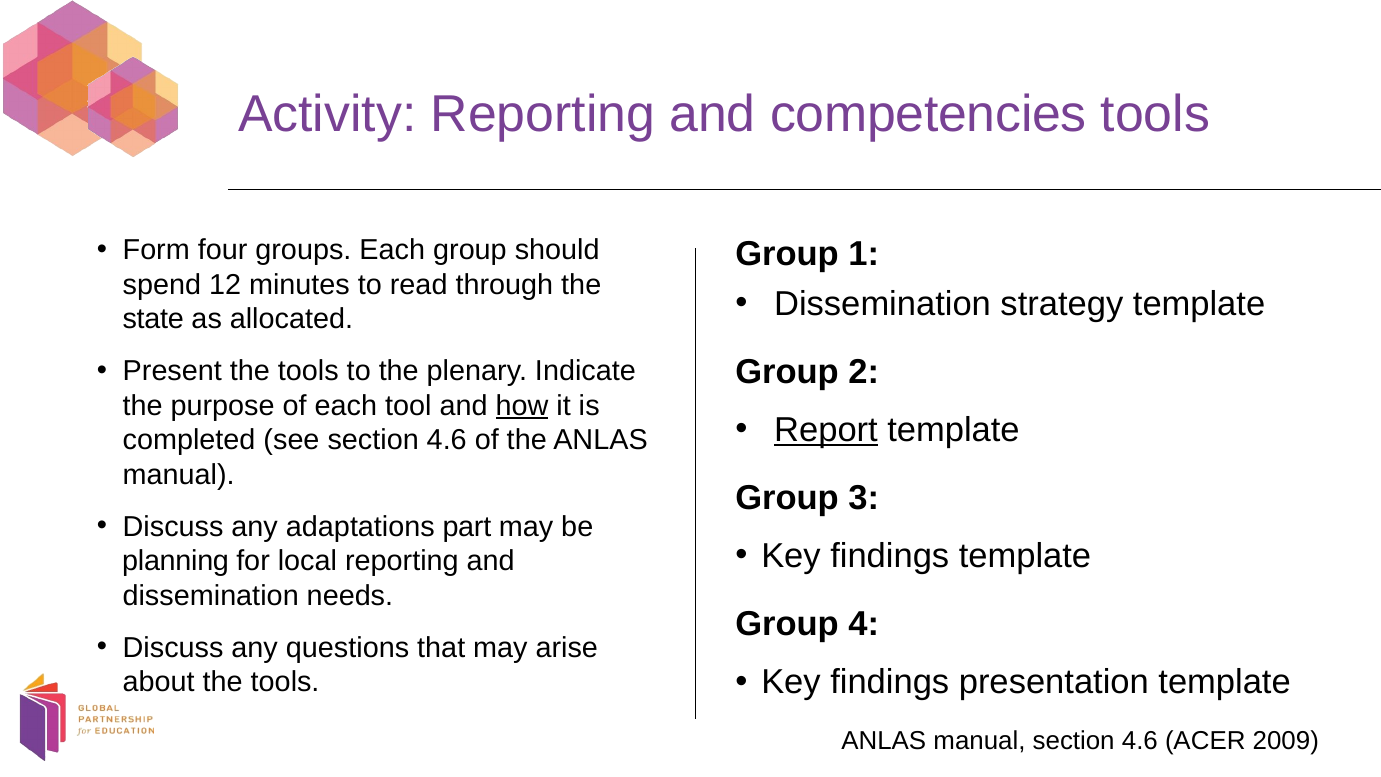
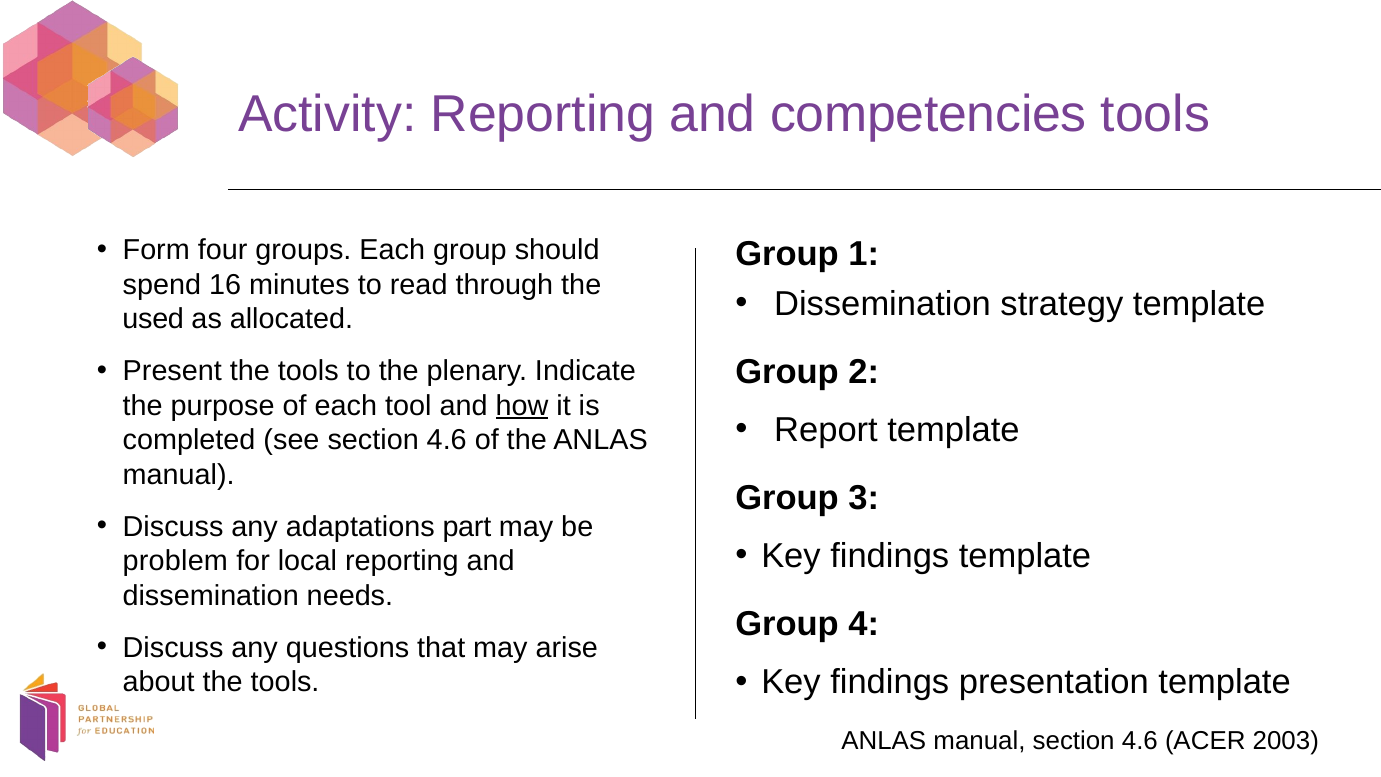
12: 12 -> 16 (225, 285)
state: state -> used (153, 319)
Report underline: present -> none (826, 430)
planning: planning -> problem (175, 561)
2009: 2009 -> 2003 (1286, 741)
